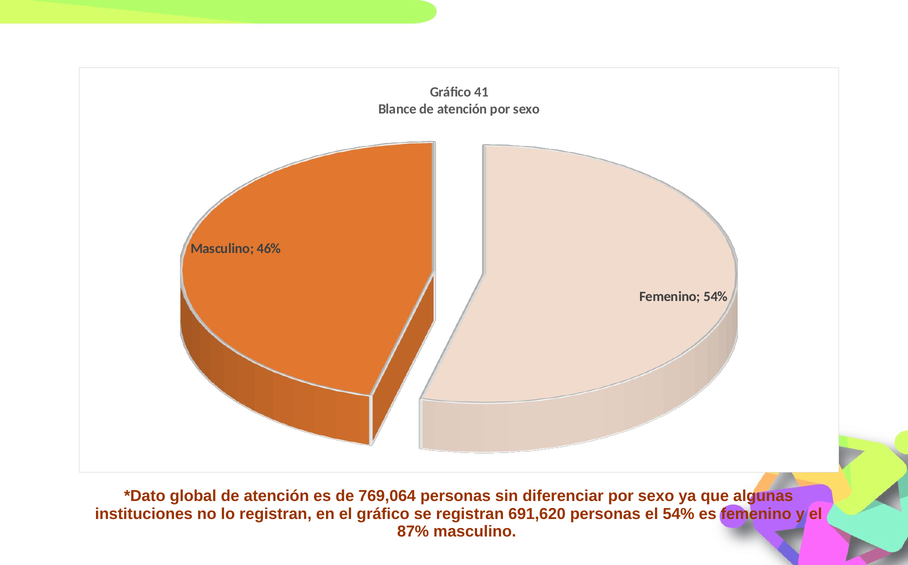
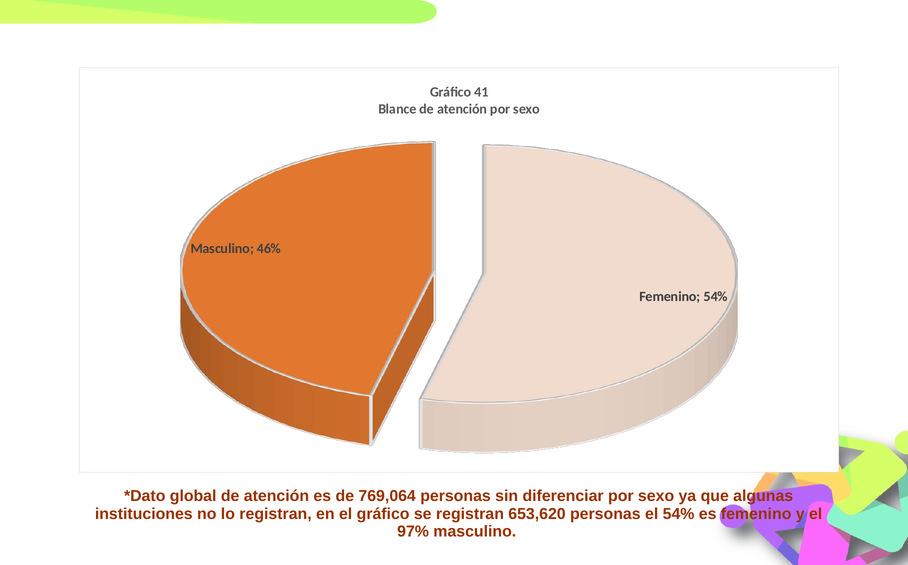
691,620: 691,620 -> 653,620 (537, 514)
87%: 87% -> 97% (413, 532)
